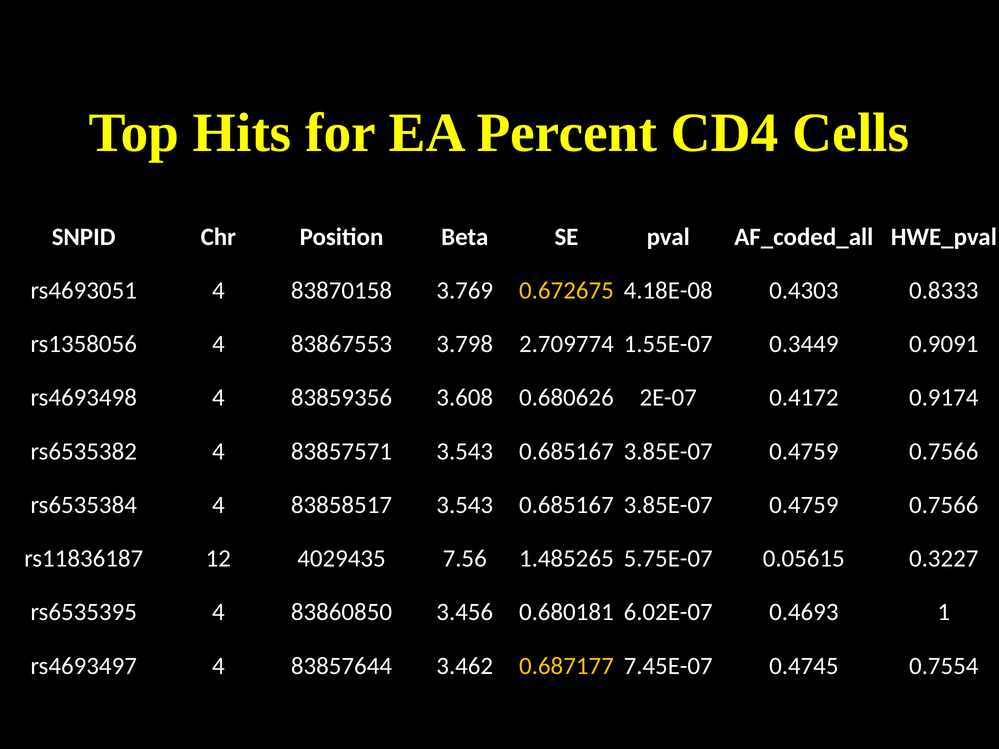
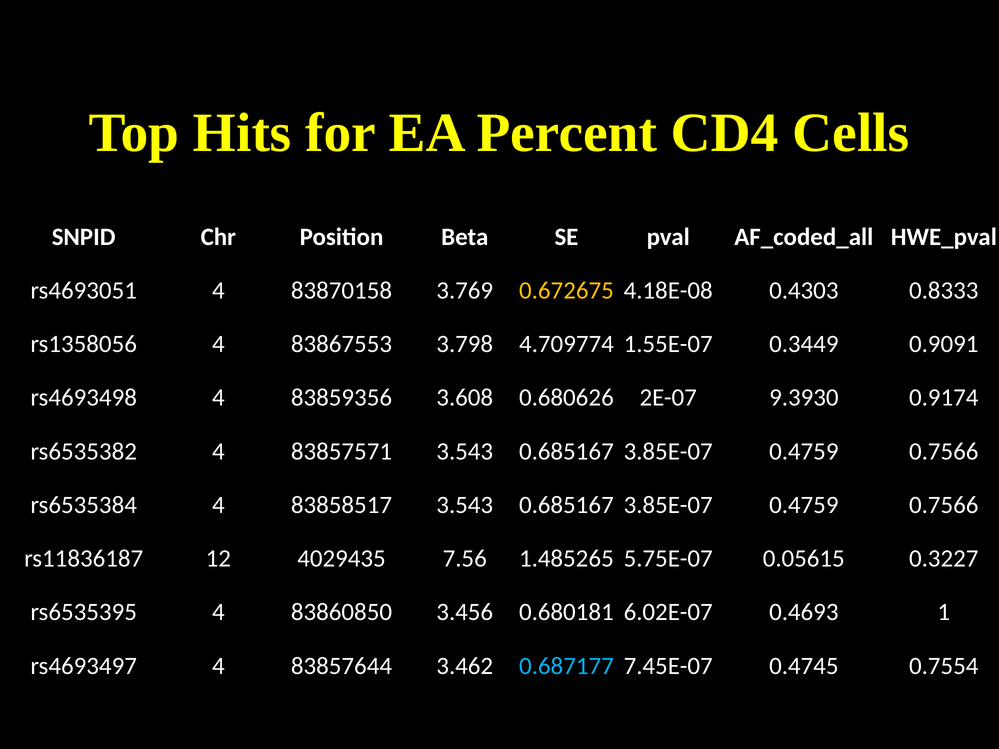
2.709774: 2.709774 -> 4.709774 (566, 344)
0.4172: 0.4172 -> 9.3930 (804, 398)
0.687177 colour: yellow -> light blue (566, 666)
